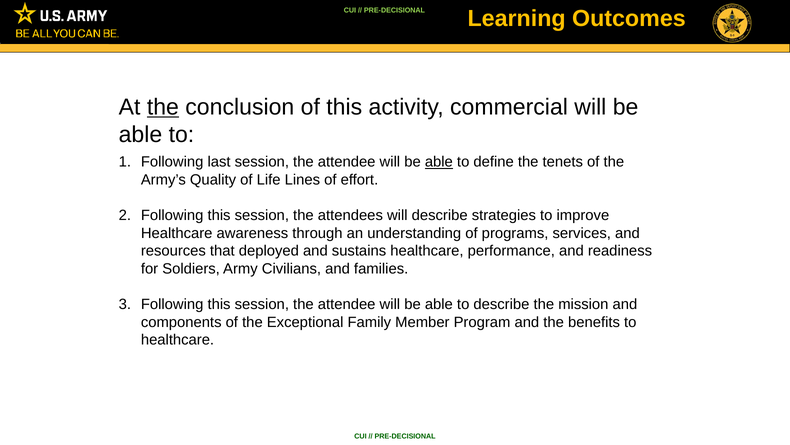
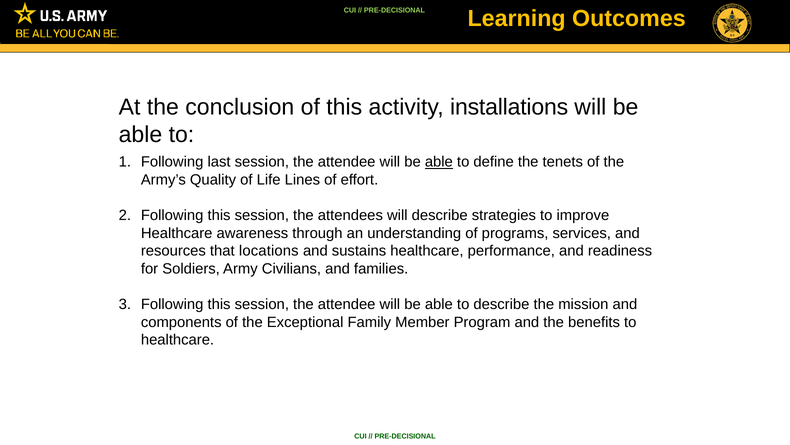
the underline: present -> none (163, 107)
commercial: commercial -> installations (509, 107)
deployed: deployed -> locations (269, 251)
